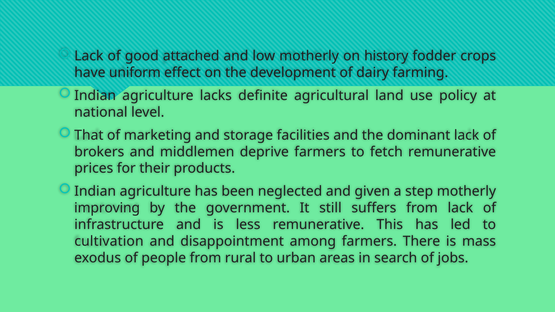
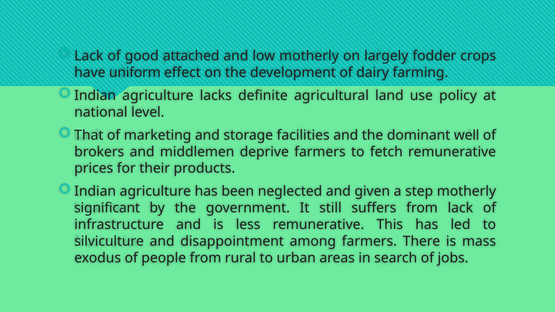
history: history -> largely (386, 56)
dominant lack: lack -> well (467, 135)
improving: improving -> significant (107, 208)
cultivation: cultivation -> silviculture (109, 241)
